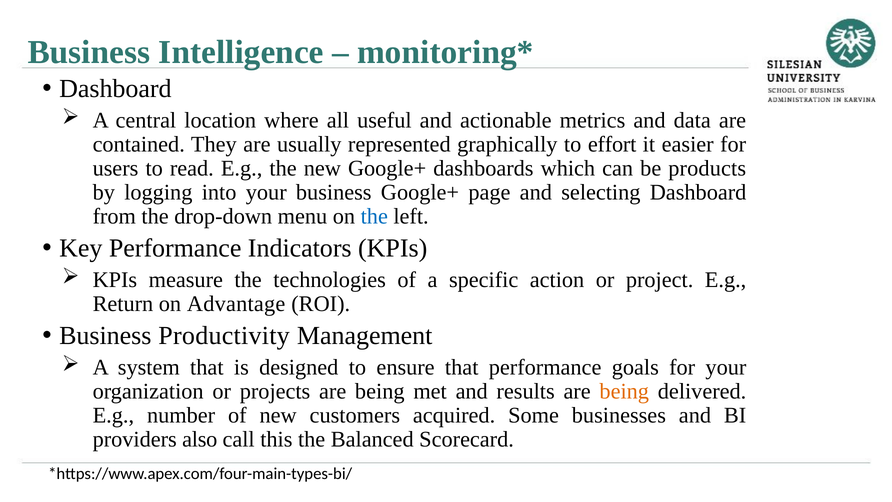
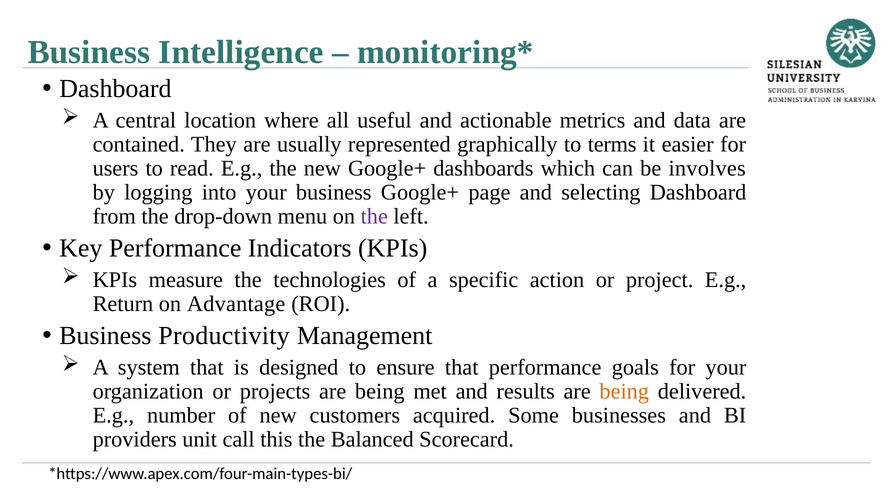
effort: effort -> terms (612, 144)
products: products -> involves (707, 168)
the colour: blue -> purple (374, 216)
also: also -> unit (200, 439)
